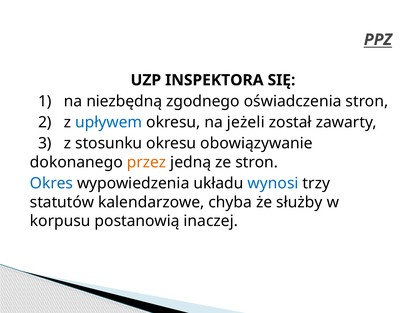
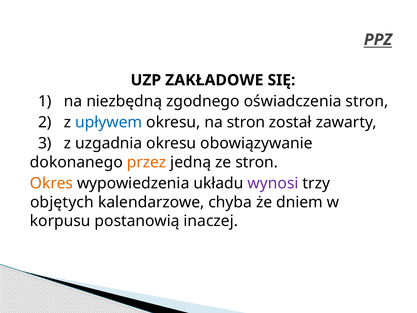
INSPEKTORA: INSPEKTORA -> ZAKŁADOWE (214, 80)
na jeżeli: jeżeli -> stron (246, 122)
stosunku: stosunku -> uzgadnia (109, 143)
Okres colour: blue -> orange (52, 183)
wynosi colour: blue -> purple (273, 183)
statutów: statutów -> objętych (62, 202)
służby: służby -> dniem (300, 202)
